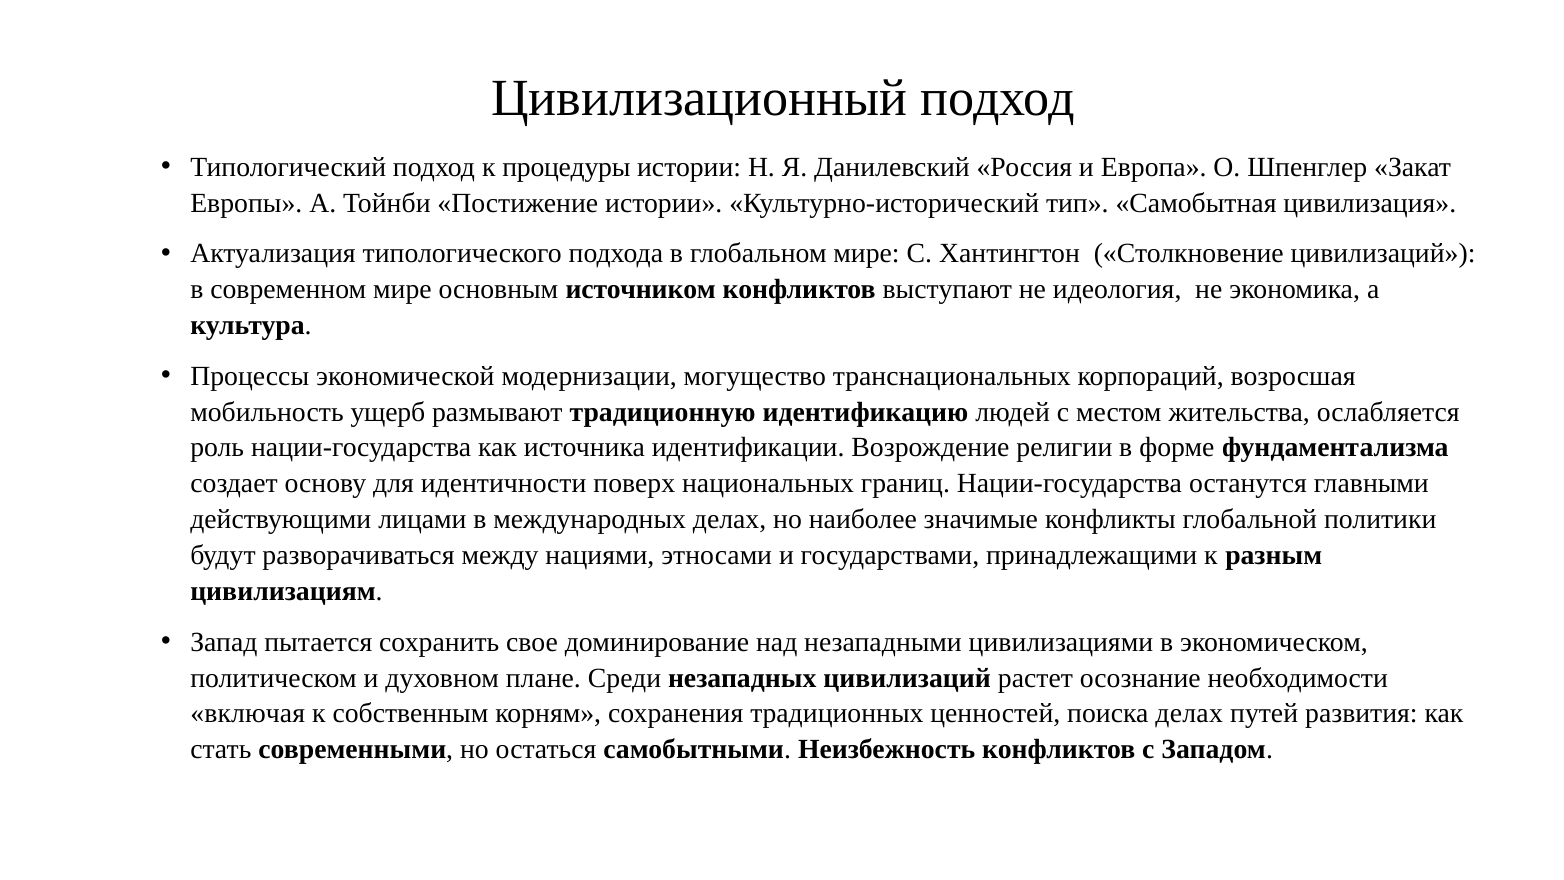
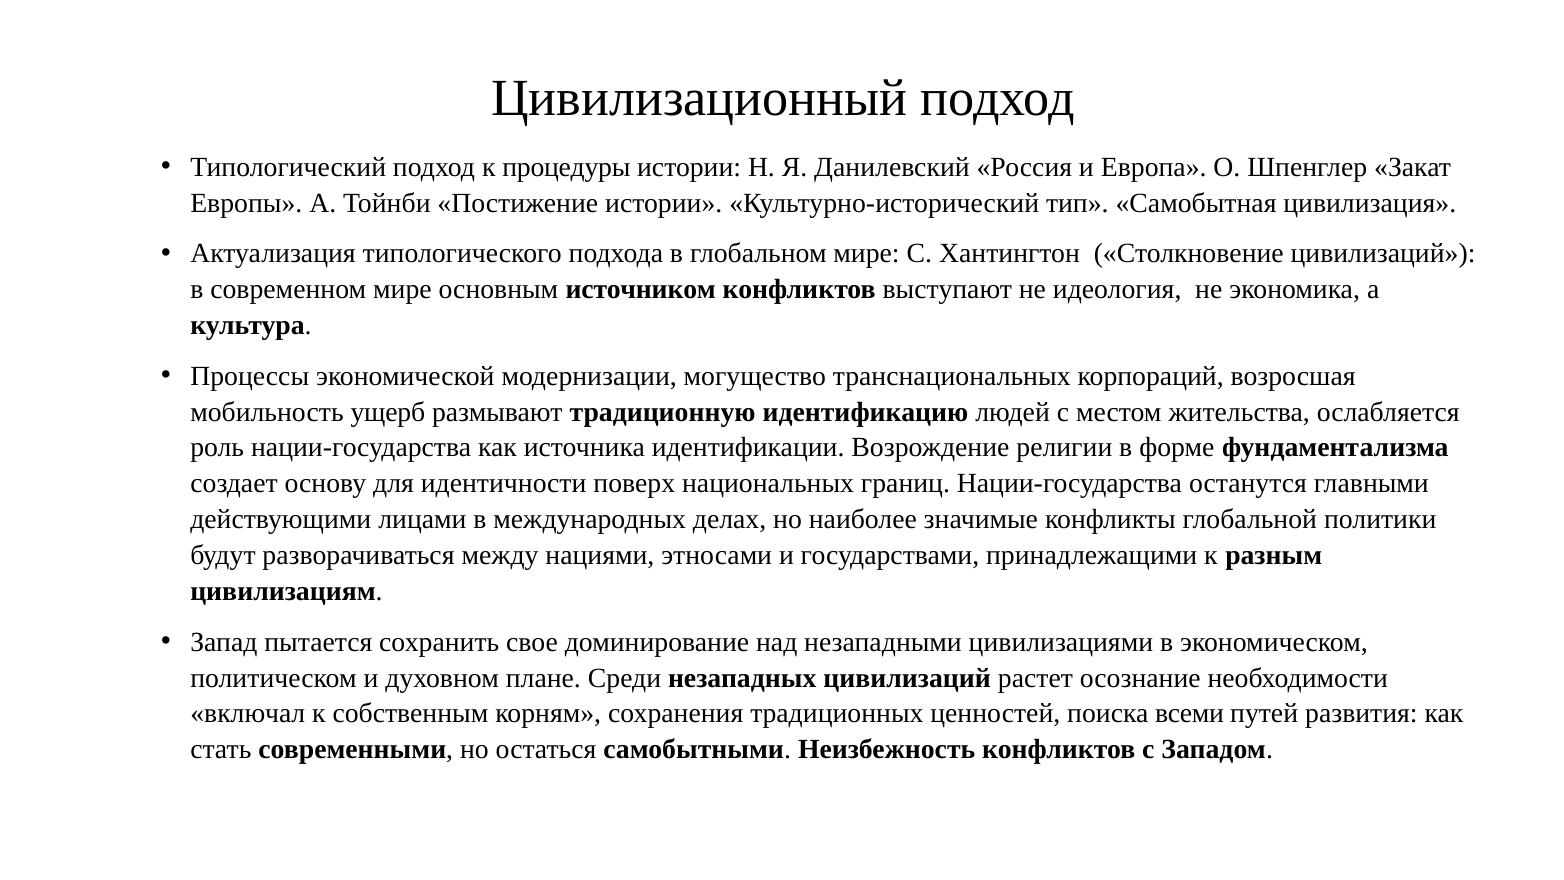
включая: включая -> включал (248, 714)
поиска делах: делах -> всеми (1189, 714)
